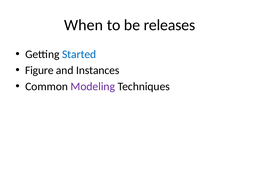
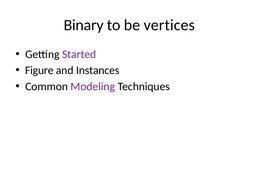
When: When -> Binary (84, 25)
releases: releases -> vertices (169, 25)
Started colour: blue -> purple (79, 54)
